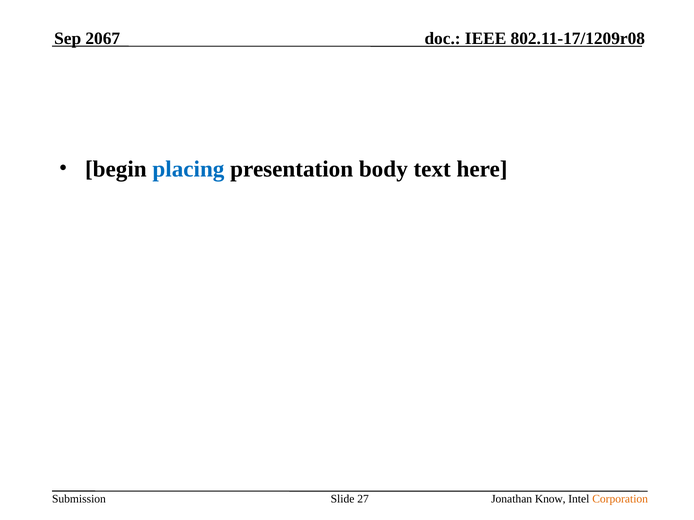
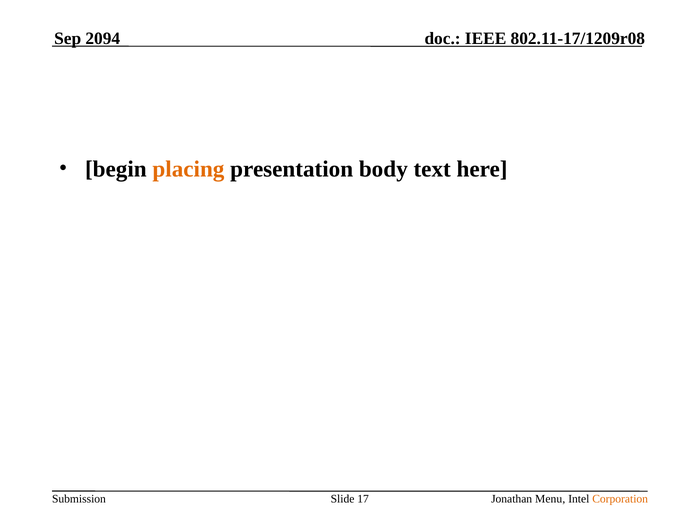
2067: 2067 -> 2094 (103, 39)
placing colour: blue -> orange (188, 169)
27: 27 -> 17 (363, 499)
Know: Know -> Menu (550, 499)
